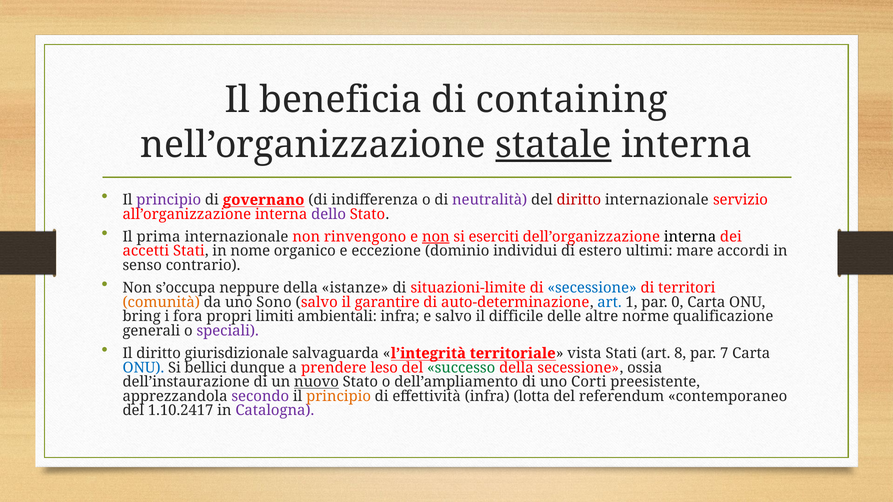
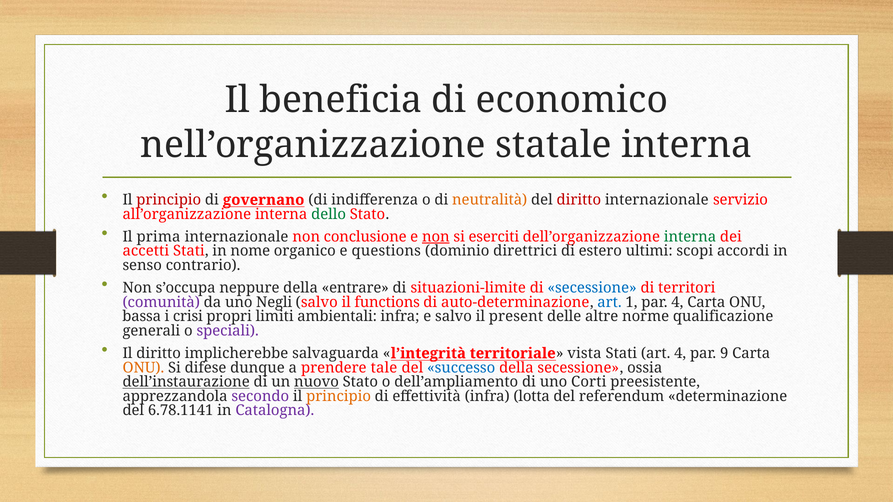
containing: containing -> economico (572, 100)
statale underline: present -> none (553, 145)
principio colour: purple -> red (169, 200)
neutralità colour: purple -> orange (490, 200)
dello colour: purple -> green (329, 214)
rinvengono: rinvengono -> conclusione (365, 237)
interna colour: black -> green (690, 237)
eccezione: eccezione -> questions (386, 251)
individui: individui -> direttrici (525, 251)
mare: mare -> scopi (695, 251)
istanze: istanze -> entrare (355, 288)
comunità colour: orange -> purple (161, 302)
Sono: Sono -> Negli (274, 302)
garantire: garantire -> functions (387, 302)
par 0: 0 -> 4 (677, 302)
bring: bring -> bassa (142, 317)
fora: fora -> crisi (188, 317)
difficile: difficile -> present (516, 317)
giurisdizionale: giurisdizionale -> implicherebbe (236, 354)
art 8: 8 -> 4 (680, 354)
7: 7 -> 9 (724, 354)
ONU colour: blue -> orange (143, 368)
bellici: bellici -> difese (206, 368)
leso: leso -> tale (384, 368)
successo colour: green -> blue (461, 368)
dell’instaurazione underline: none -> present (186, 382)
contemporaneo: contemporaneo -> determinazione (728, 396)
1.10.2417: 1.10.2417 -> 6.78.1141 (181, 411)
